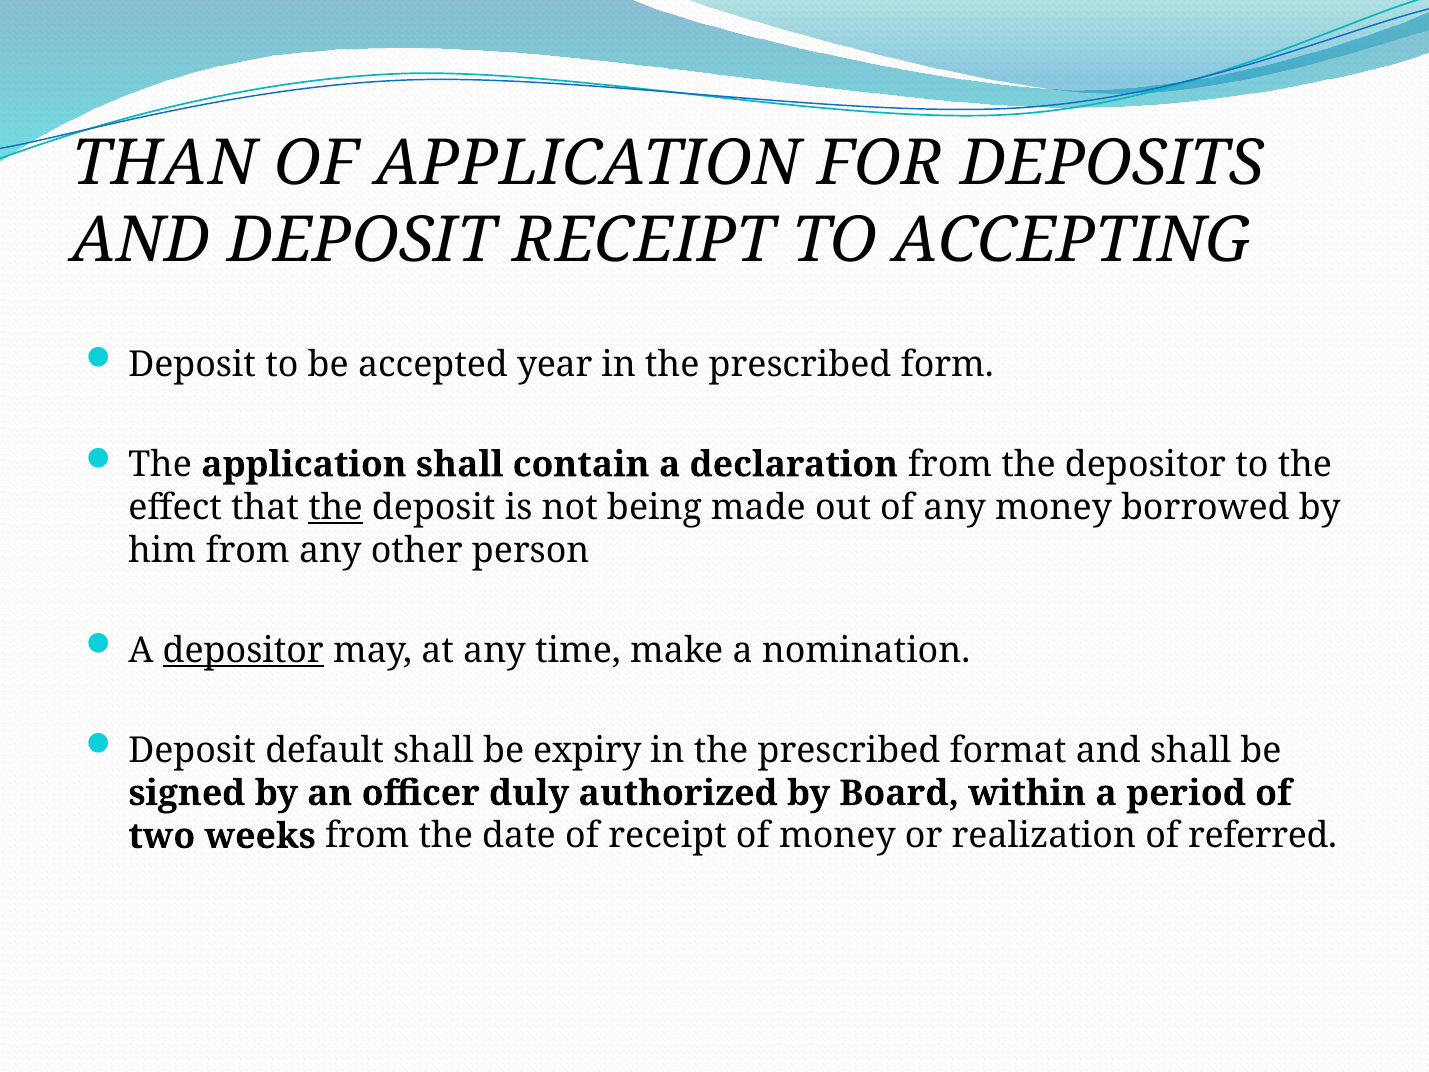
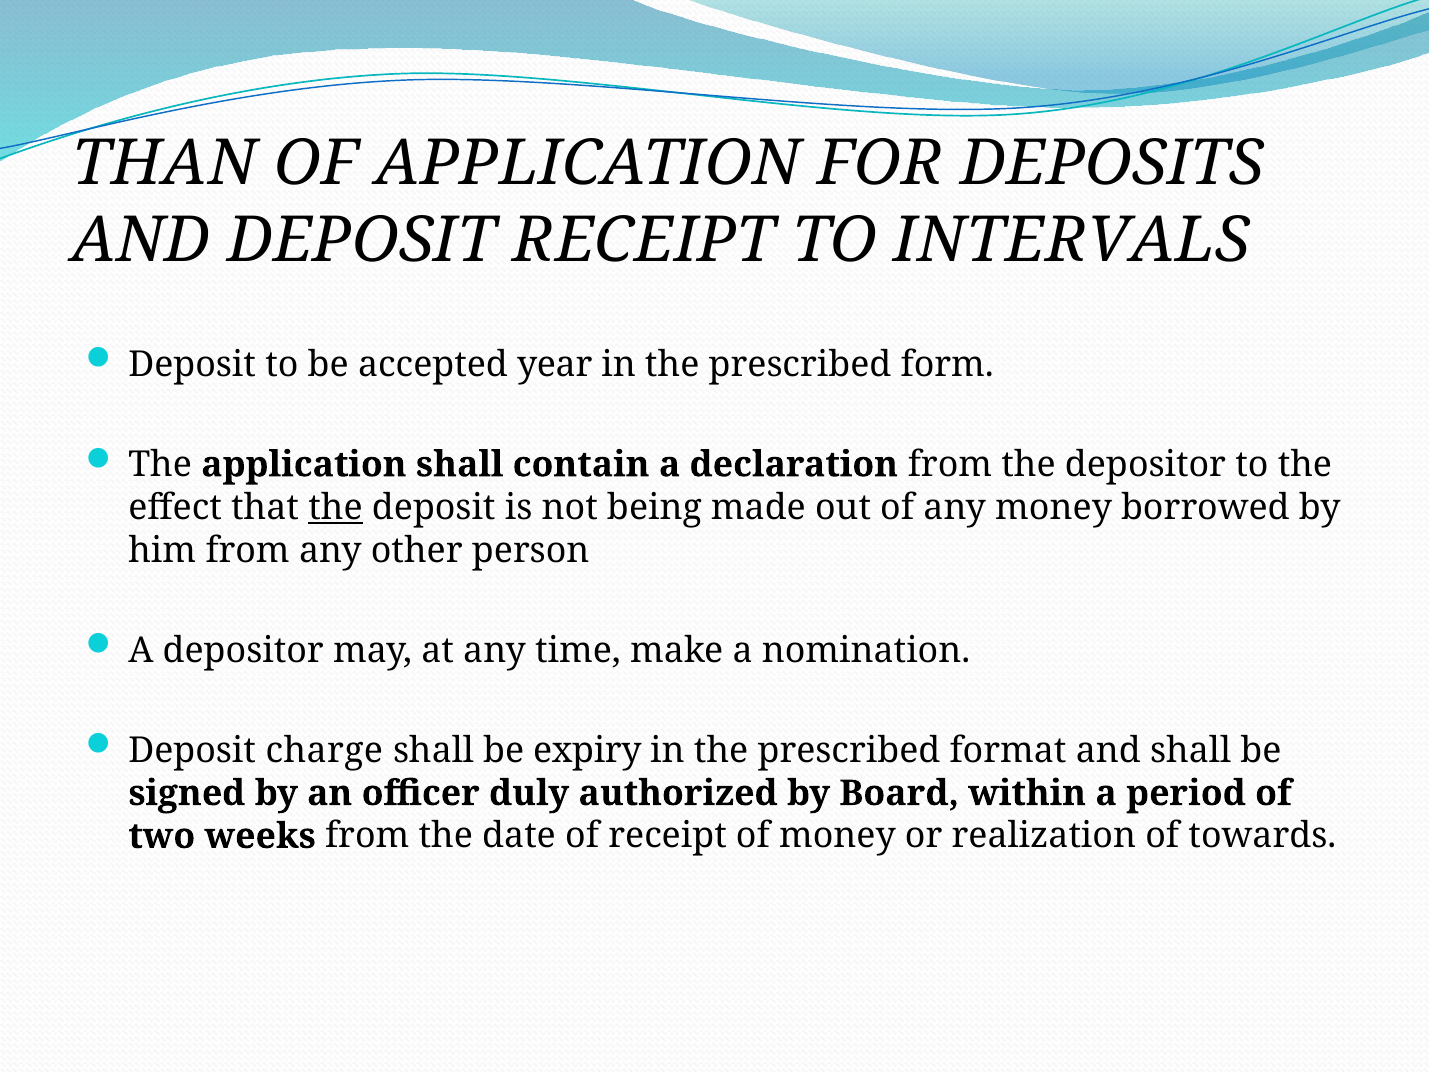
ACCEPTING: ACCEPTING -> INTERVALS (1072, 240)
depositor underline: present -> none (243, 650)
default: default -> charge (324, 750)
referred: referred -> towards (1262, 836)
